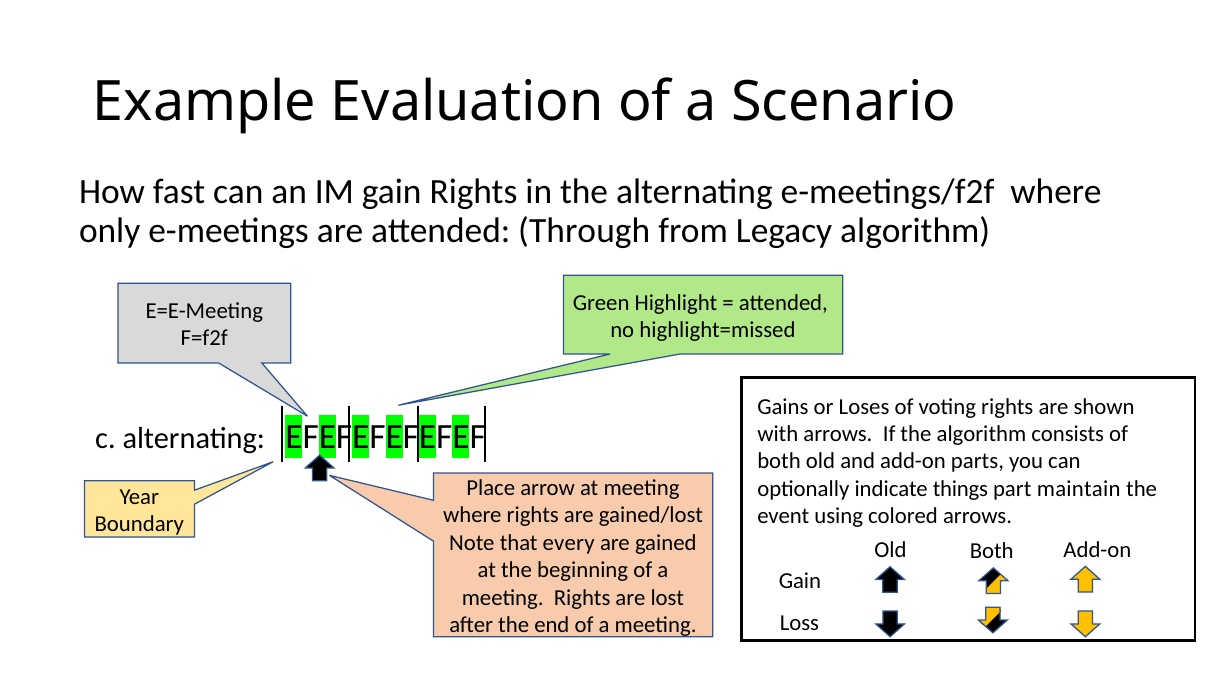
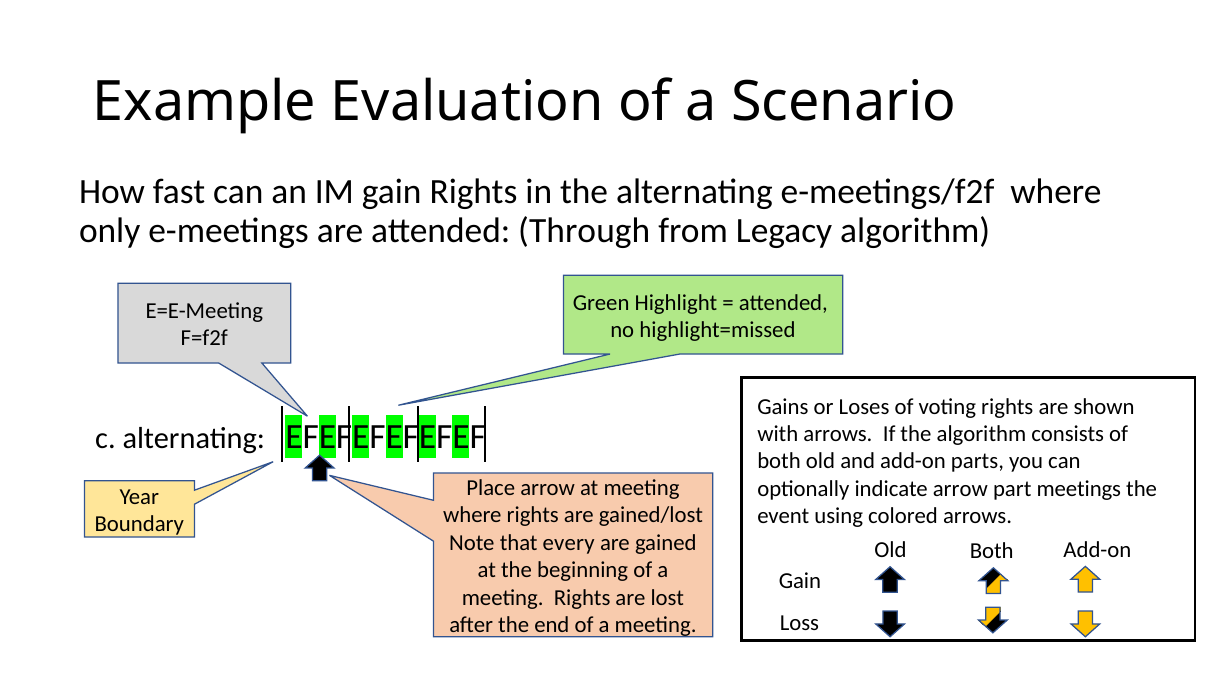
indicate things: things -> arrow (960, 488)
maintain: maintain -> meetings (1079, 488)
